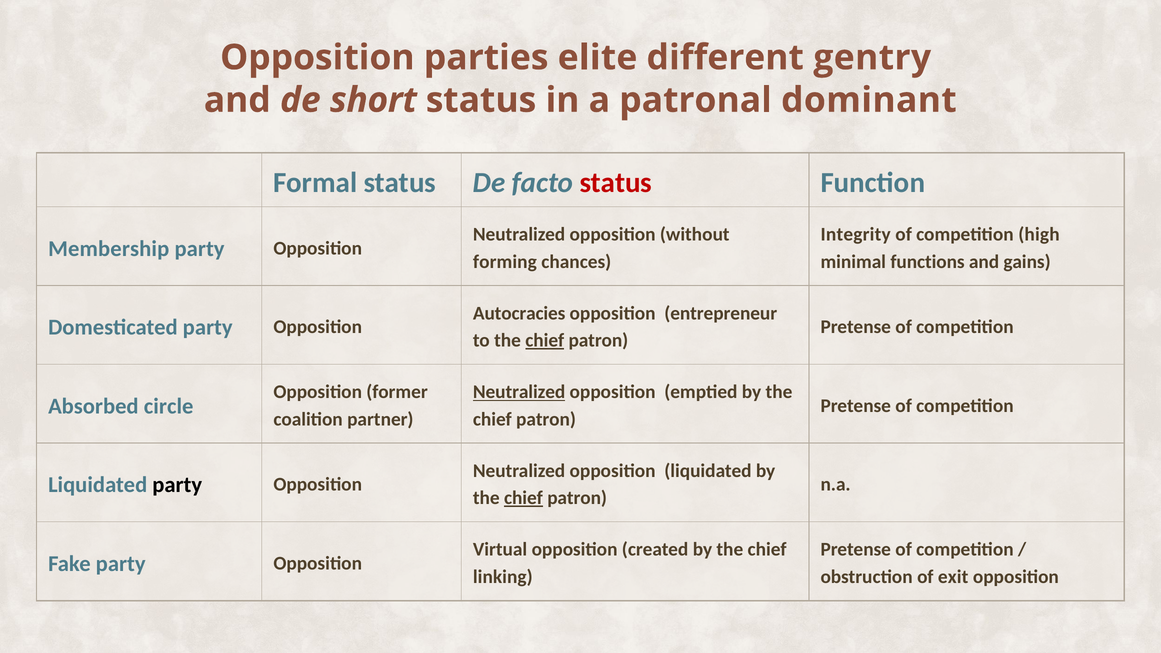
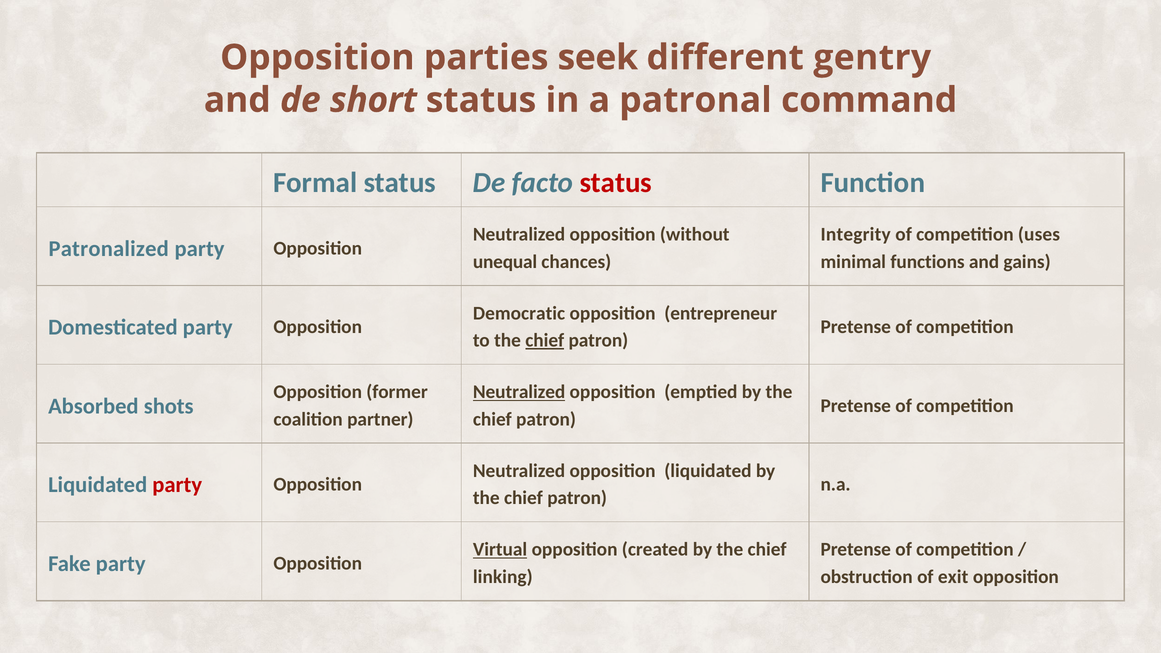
elite: elite -> seek (598, 58)
dominant: dominant -> command (869, 100)
high: high -> uses (1039, 235)
Membership: Membership -> Patronalized (109, 249)
forming: forming -> unequal (505, 262)
Autocracies: Autocracies -> Democratic (519, 313)
circle: circle -> shots (169, 406)
party colour: black -> red (177, 485)
chief underline: present -> none (523, 498)
Virtual underline: none -> present (500, 550)
